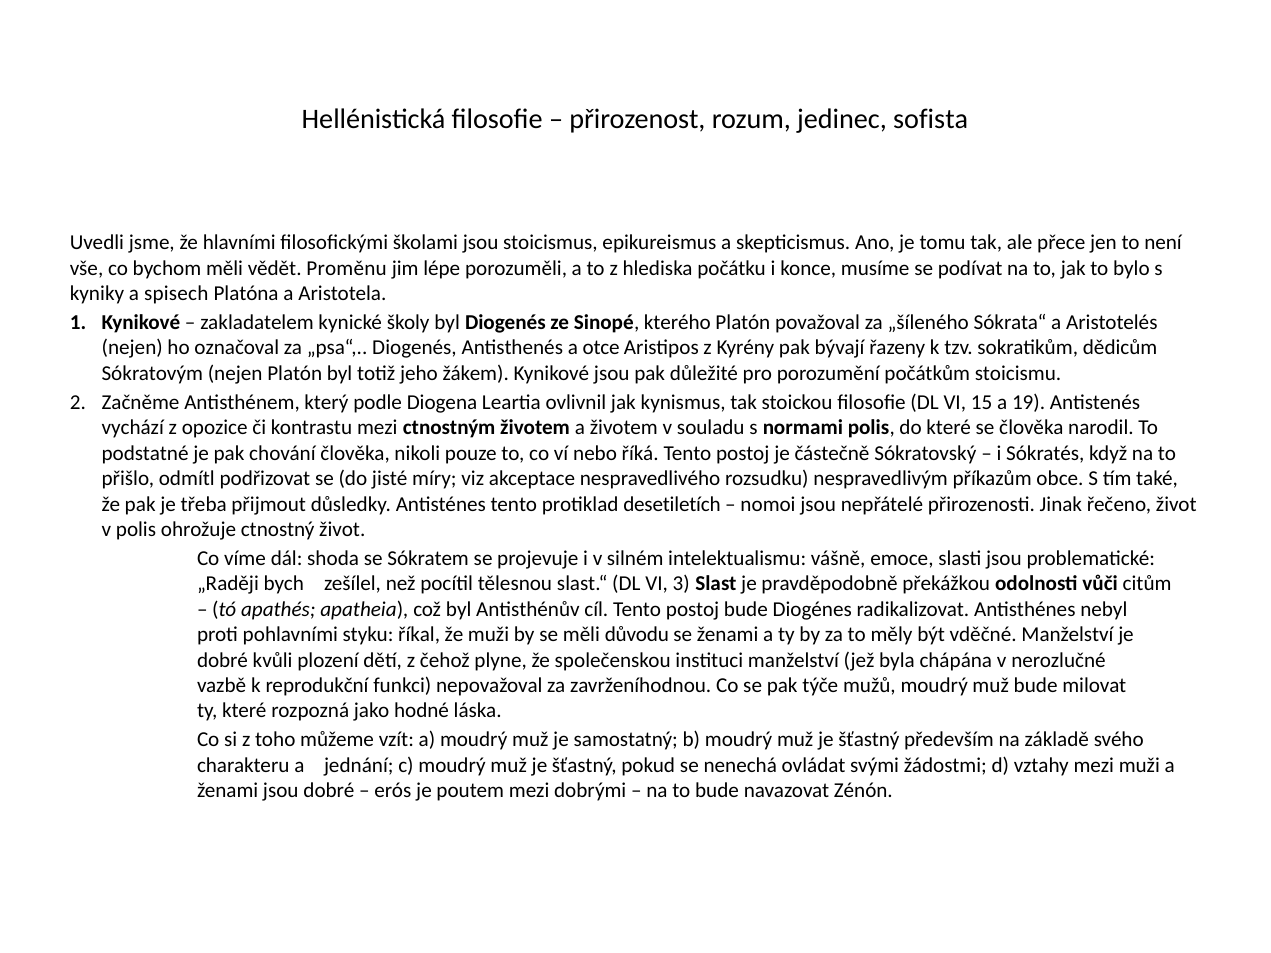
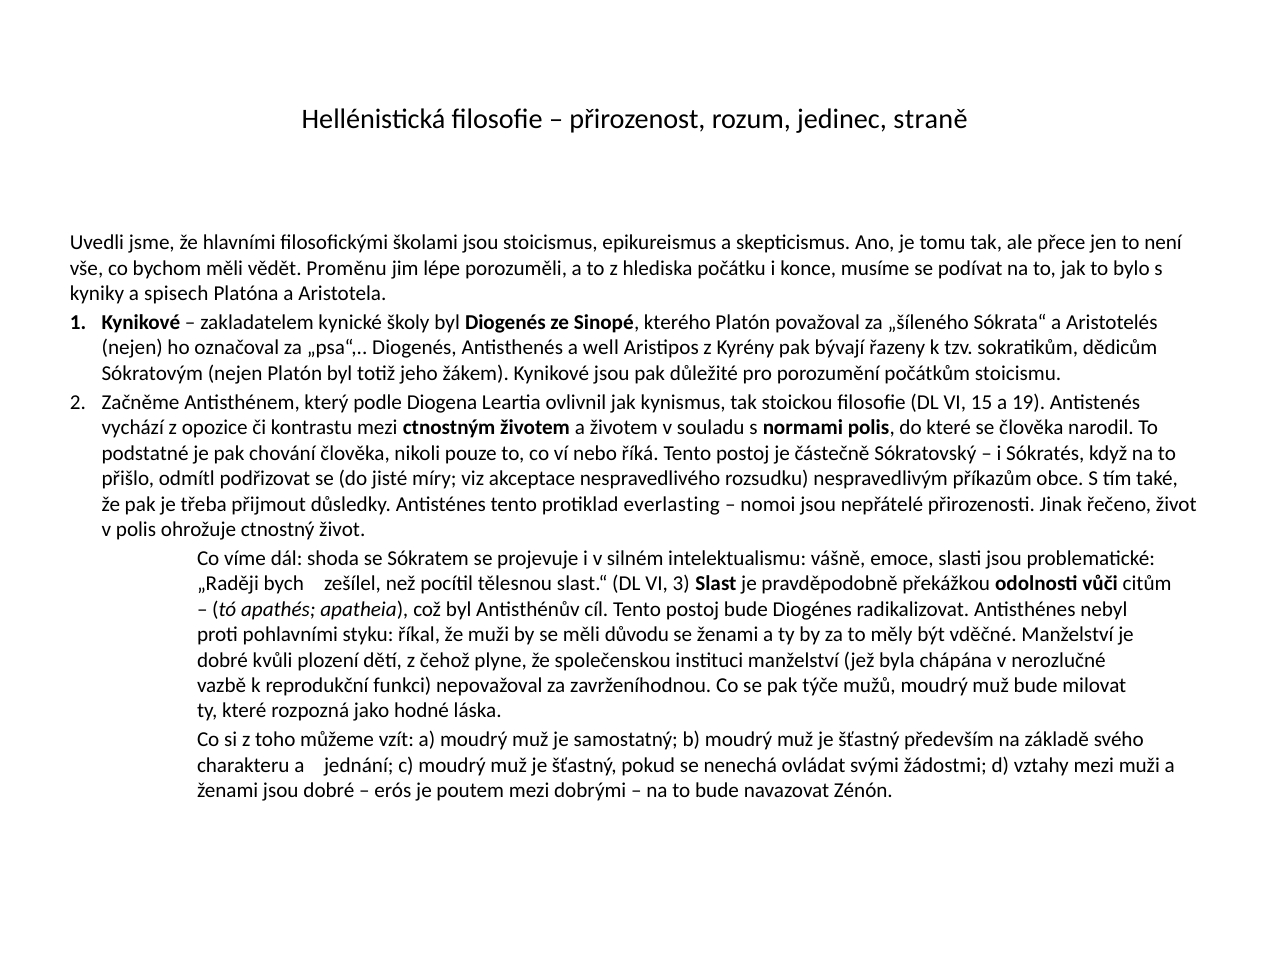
sofista: sofista -> straně (931, 120)
otce: otce -> well (601, 348)
desetiletích: desetiletích -> everlasting (672, 504)
